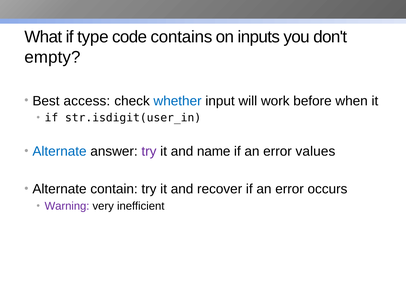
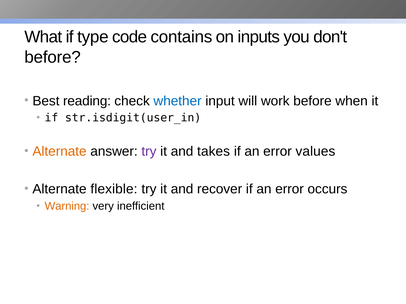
empty: empty -> before (53, 57)
access: access -> reading (87, 101)
Alternate colour: blue -> orange (60, 152)
name: name -> takes (214, 152)
contain: contain -> flexible (114, 190)
Warning colour: purple -> orange (67, 206)
